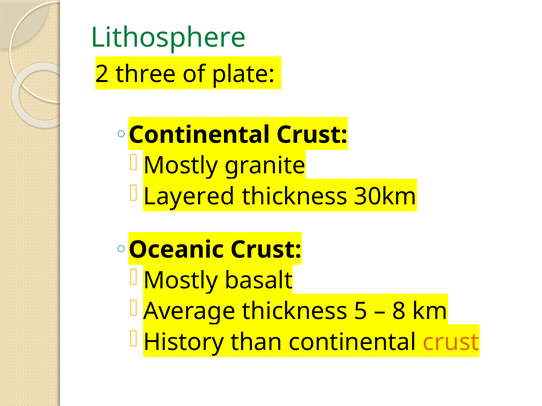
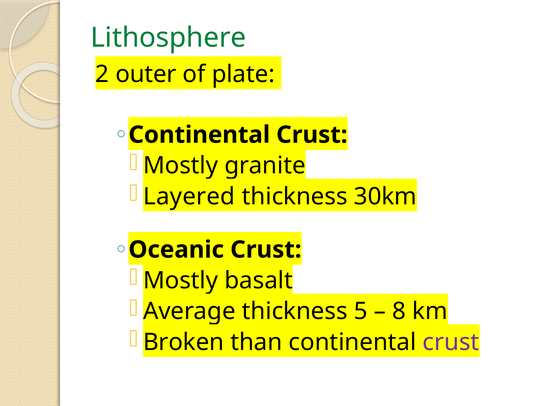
three: three -> outer (146, 74)
History: History -> Broken (184, 343)
crust colour: orange -> purple (451, 343)
